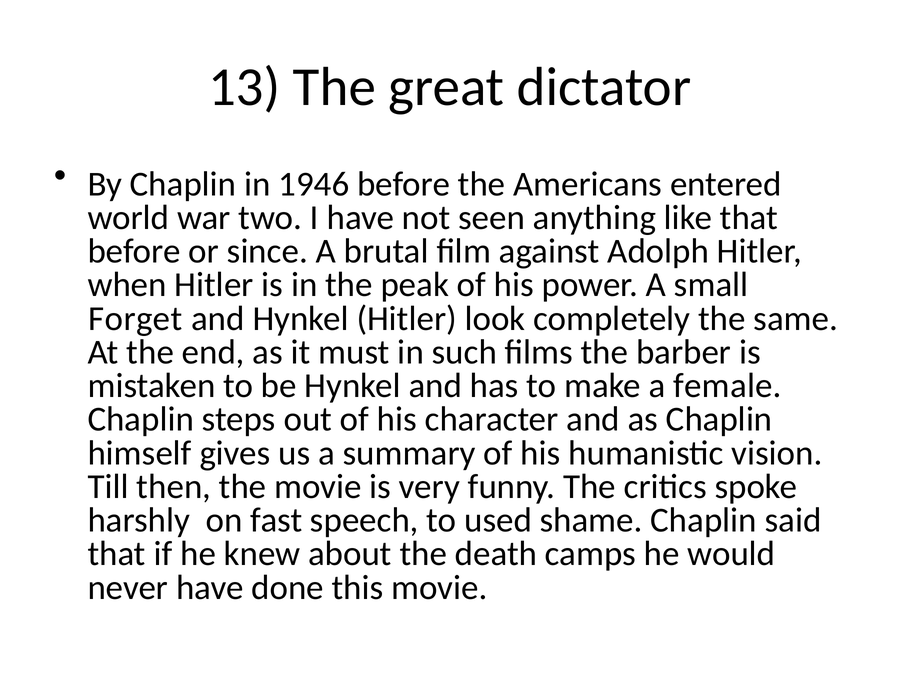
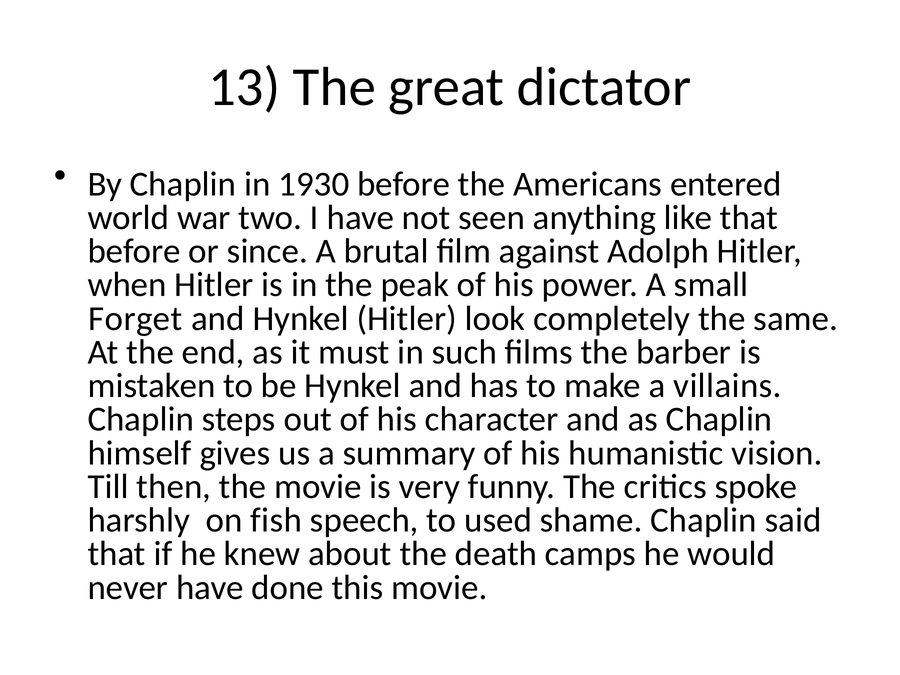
1946: 1946 -> 1930 (314, 184)
female: female -> villains (728, 386)
fast: fast -> fish (276, 520)
